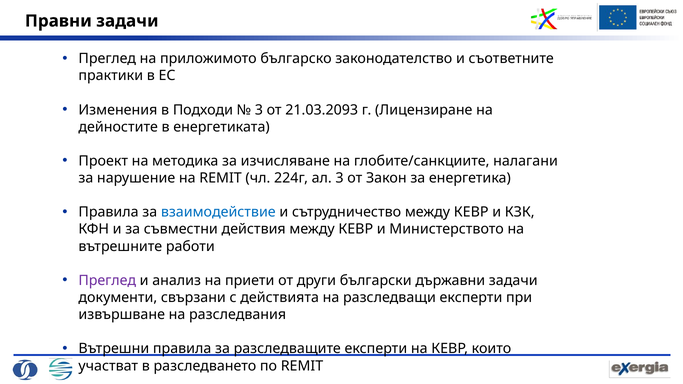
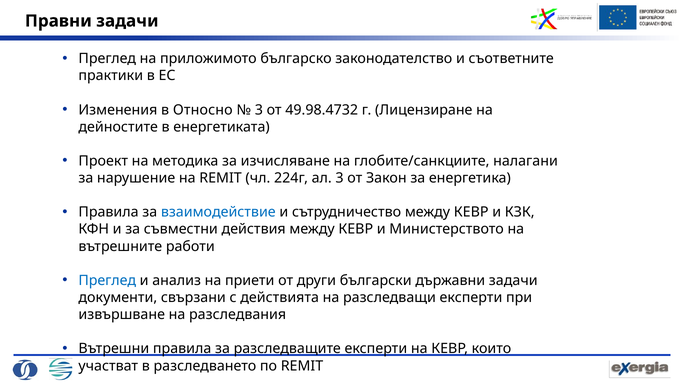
Подходи: Подходи -> Относно (203, 110)
21.03.2093: 21.03.2093 -> 49.98.4732 (322, 110)
Преглед colour: purple -> blue (107, 281)
